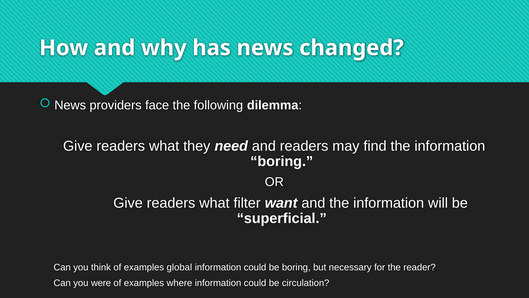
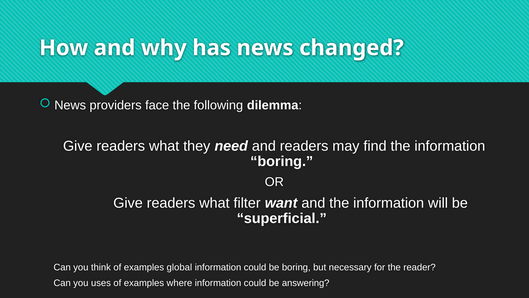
were: were -> uses (101, 283)
circulation: circulation -> answering (306, 283)
